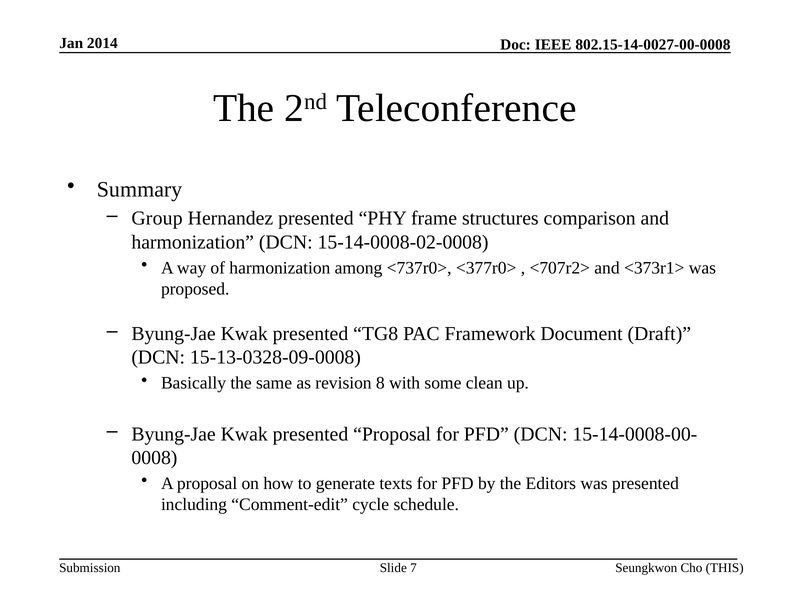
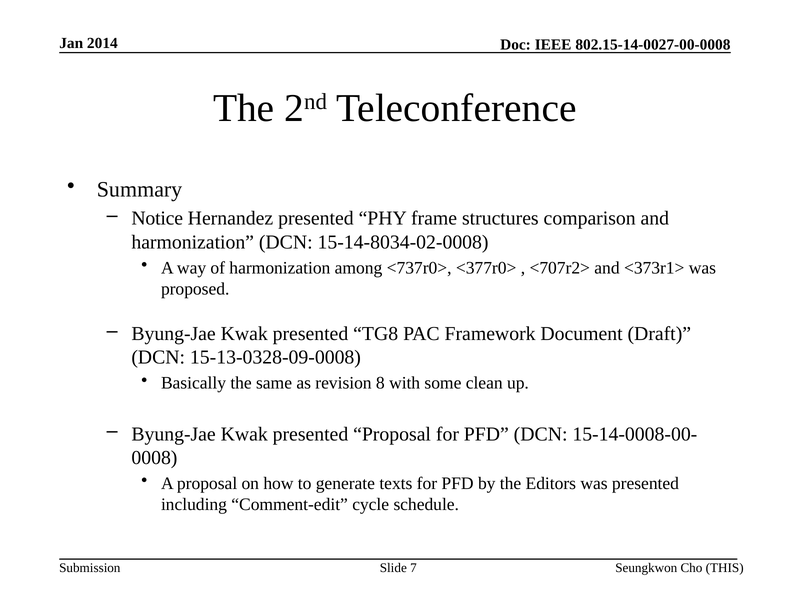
Group: Group -> Notice (157, 219)
15-14-0008-02-0008: 15-14-0008-02-0008 -> 15-14-8034-02-0008 (403, 242)
